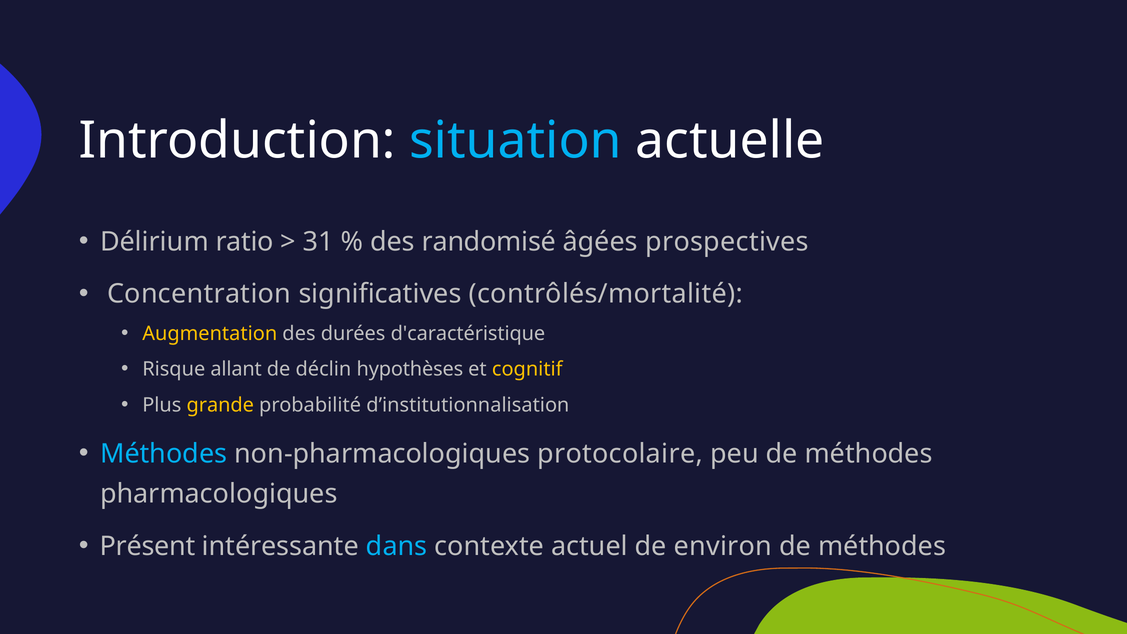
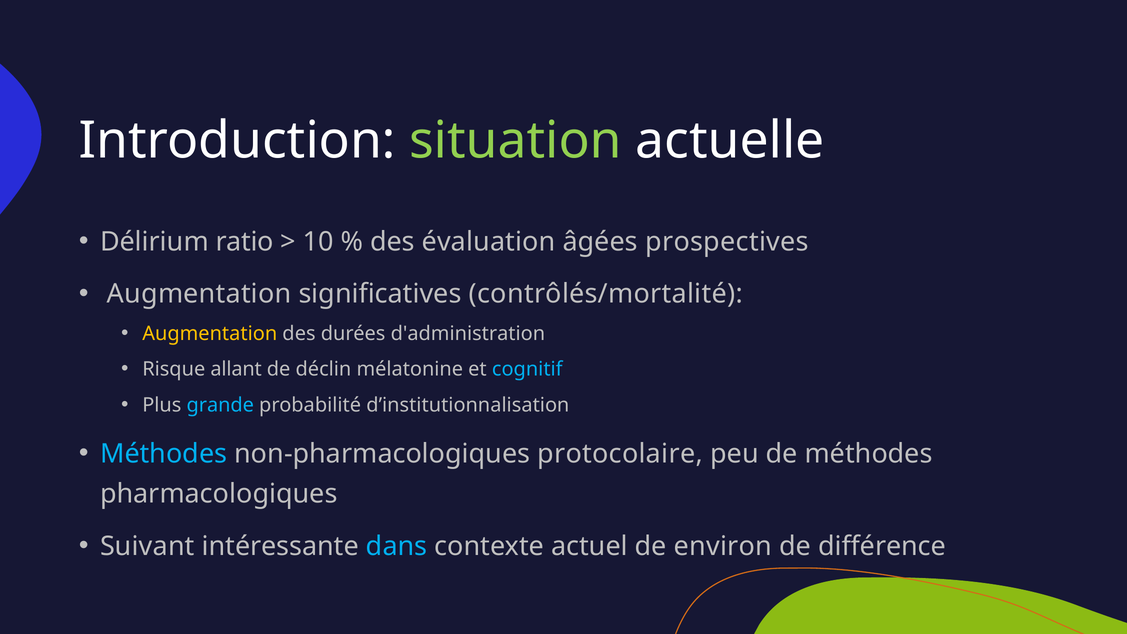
situation colour: light blue -> light green (516, 141)
31: 31 -> 10 (318, 242)
randomisé: randomisé -> évaluation (489, 242)
Concentration: Concentration -> Augmentation (199, 294)
d'caractéristique: d'caractéristique -> d'administration (468, 333)
hypothèses: hypothèses -> mélatonine (410, 369)
cognitif colour: yellow -> light blue (527, 369)
grande colour: yellow -> light blue (220, 405)
Présent: Présent -> Suivant (147, 546)
méthodes: méthodes -> différence (882, 546)
